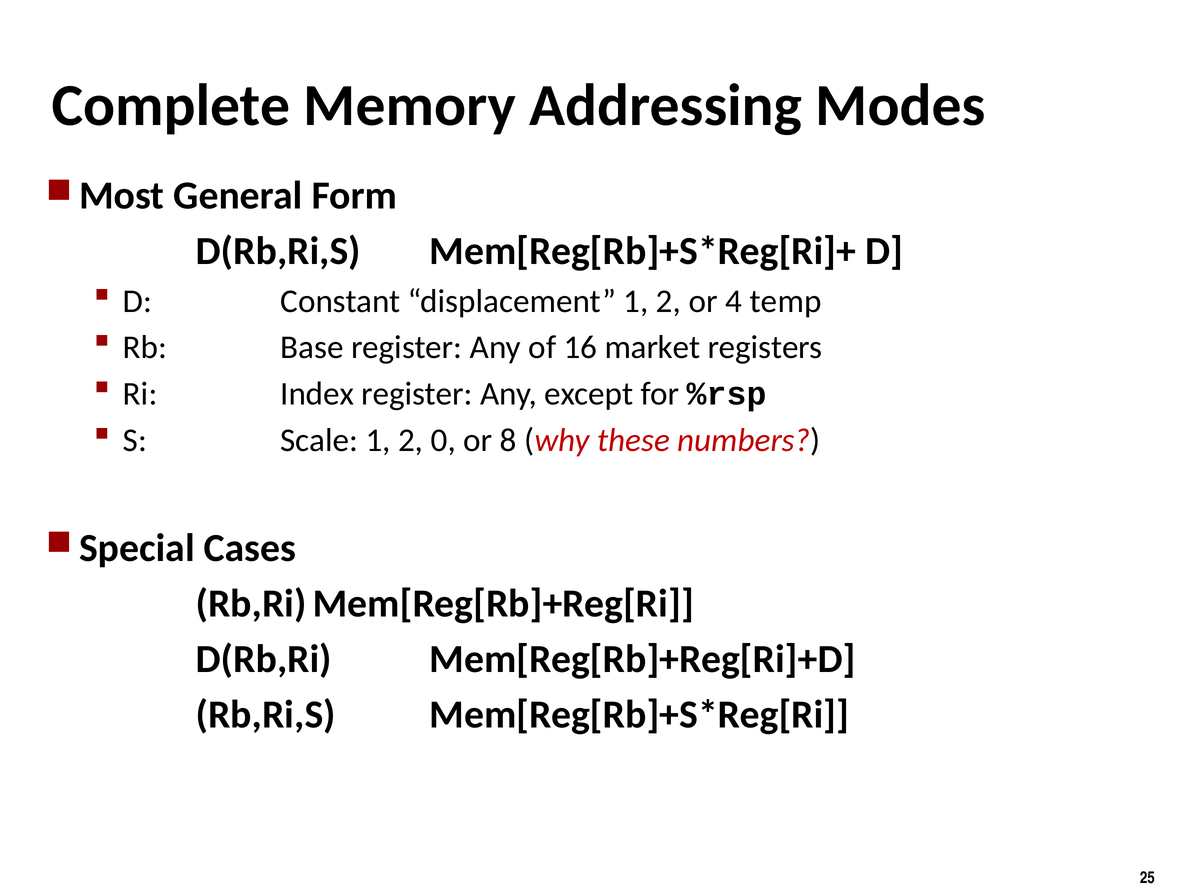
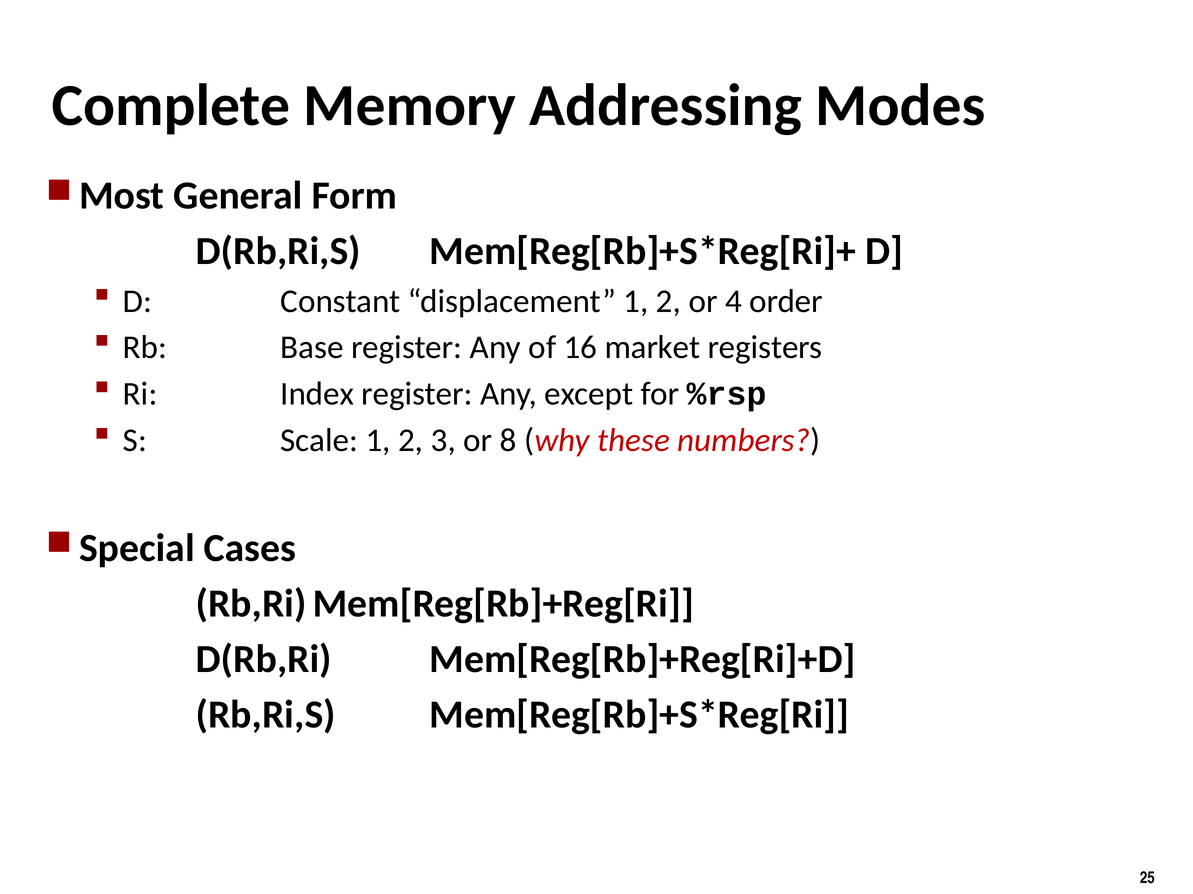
temp: temp -> order (786, 301)
0: 0 -> 3 (443, 441)
